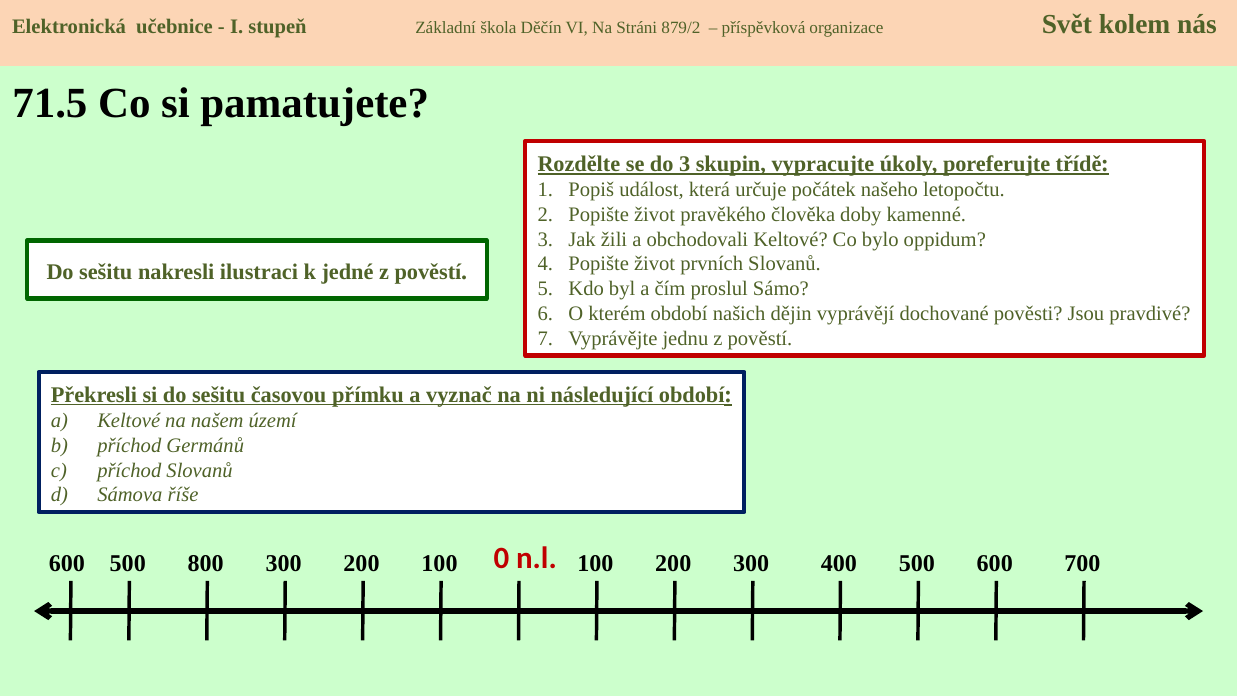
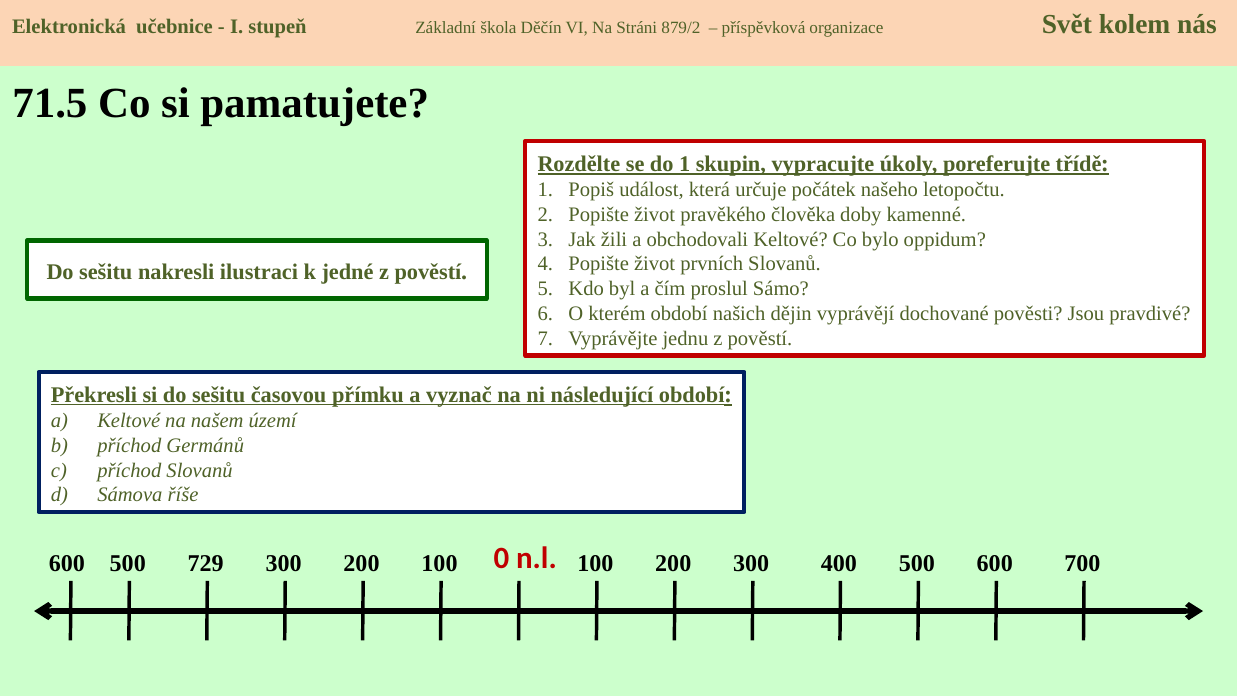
do 3: 3 -> 1 (685, 164)
800: 800 -> 729 (206, 564)
